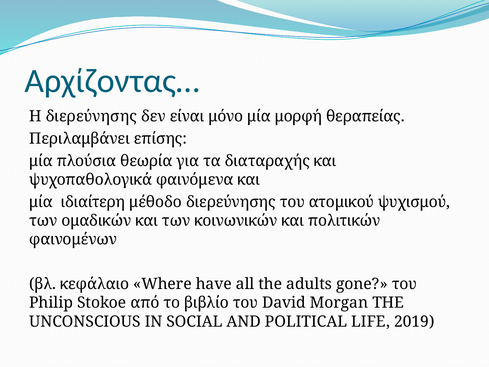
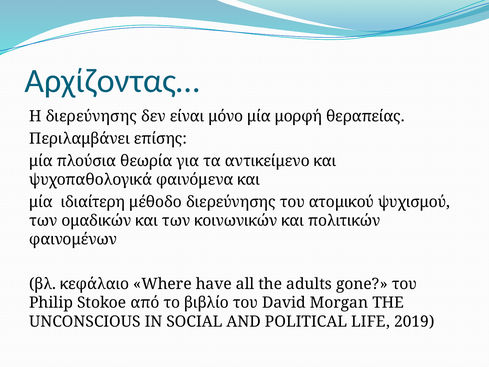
διαταραχής: διαταραχής -> αντικείμενο (267, 161)
